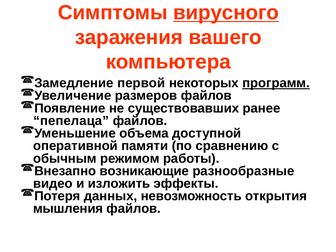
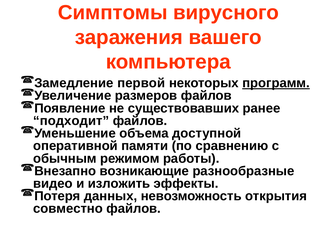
вирусного underline: present -> none (226, 13)
пепелаца: пепелаца -> подходит (71, 121)
мышления: мышления -> совместно (68, 209)
